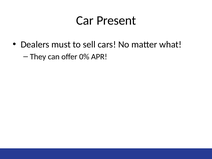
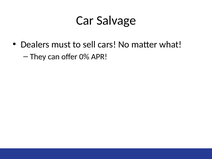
Present: Present -> Salvage (116, 21)
